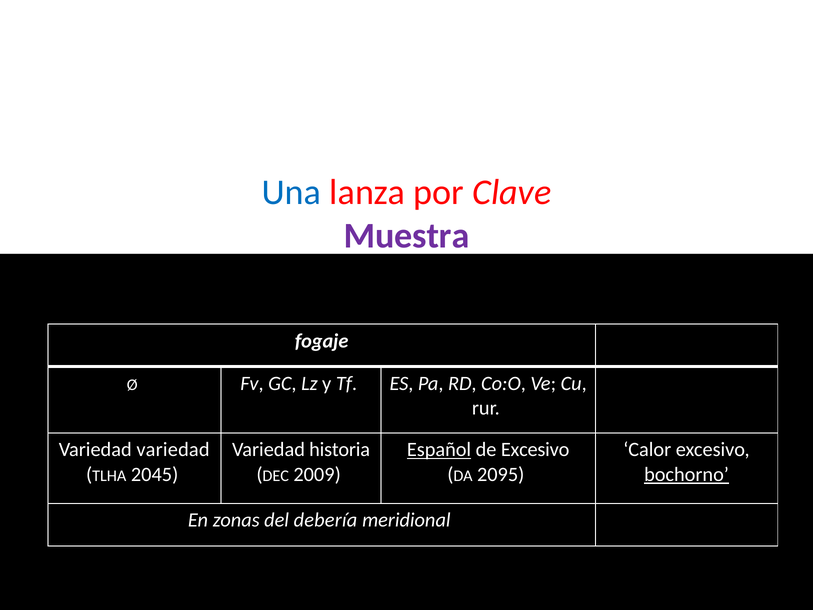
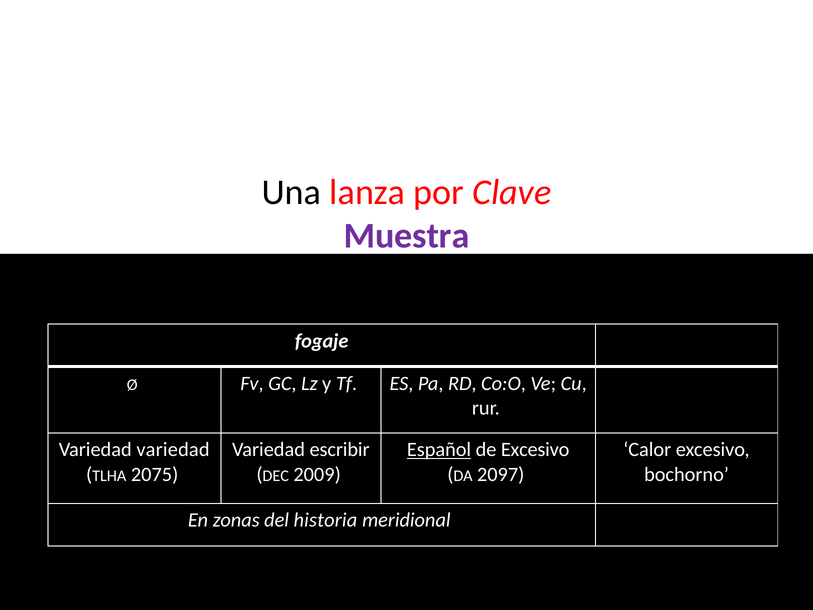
Una colour: blue -> black (291, 192)
historia: historia -> escribir (340, 450)
2045: 2045 -> 2075 (155, 474)
2095: 2095 -> 2097 (501, 474)
bochorno underline: present -> none (687, 474)
debería: debería -> historia (325, 520)
